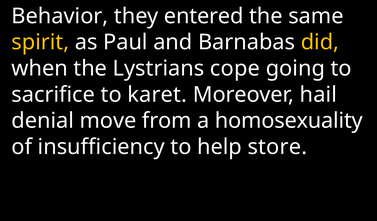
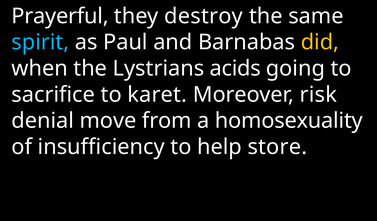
Behavior: Behavior -> Prayerful (60, 16)
entered: entered -> destroy (204, 16)
spirit colour: yellow -> light blue (40, 42)
cope: cope -> acids (235, 68)
hail: hail -> risk (318, 95)
